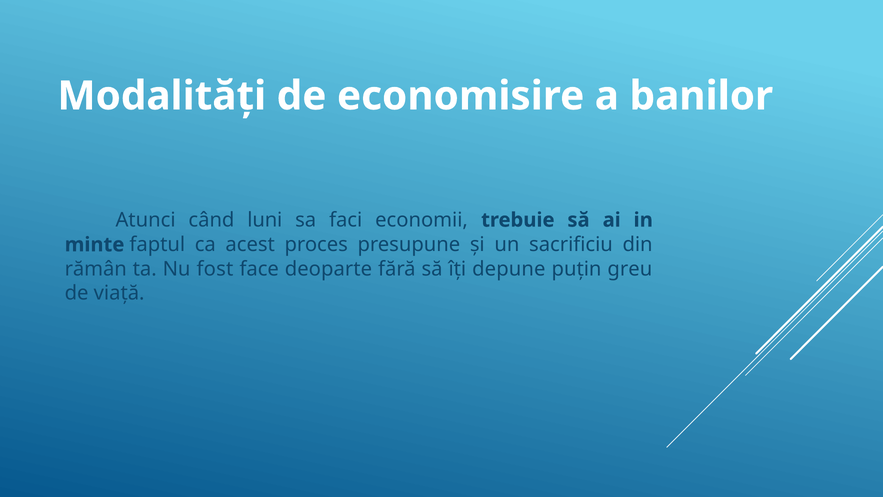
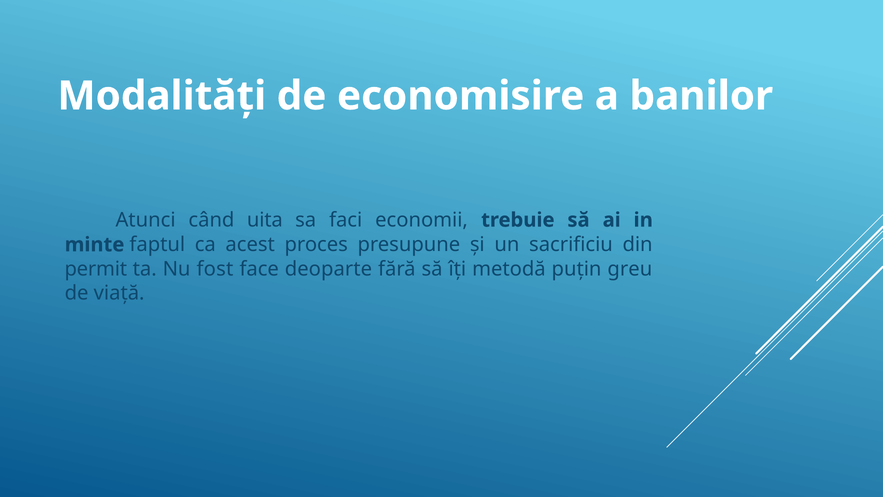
luni: luni -> uita (265, 220)
rămân: rămân -> permit (96, 269)
depune: depune -> metodă (509, 269)
